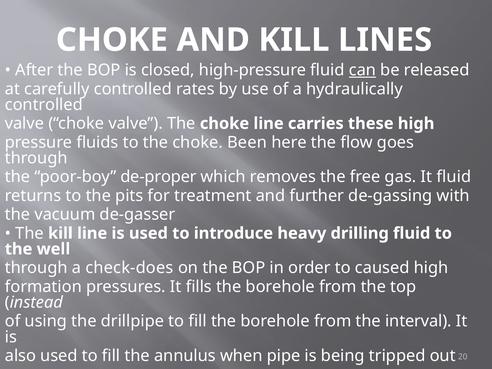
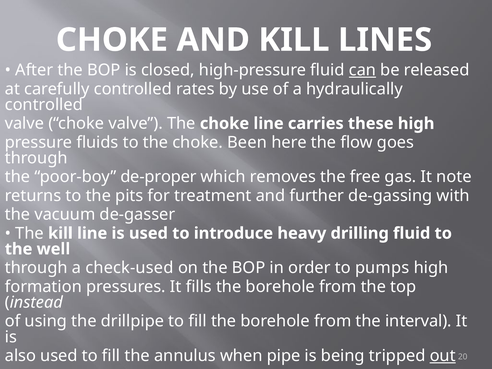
It fluid: fluid -> note (454, 177)
check-does: check-does -> check-used (129, 268)
caused: caused -> pumps (382, 268)
out underline: none -> present (443, 356)
